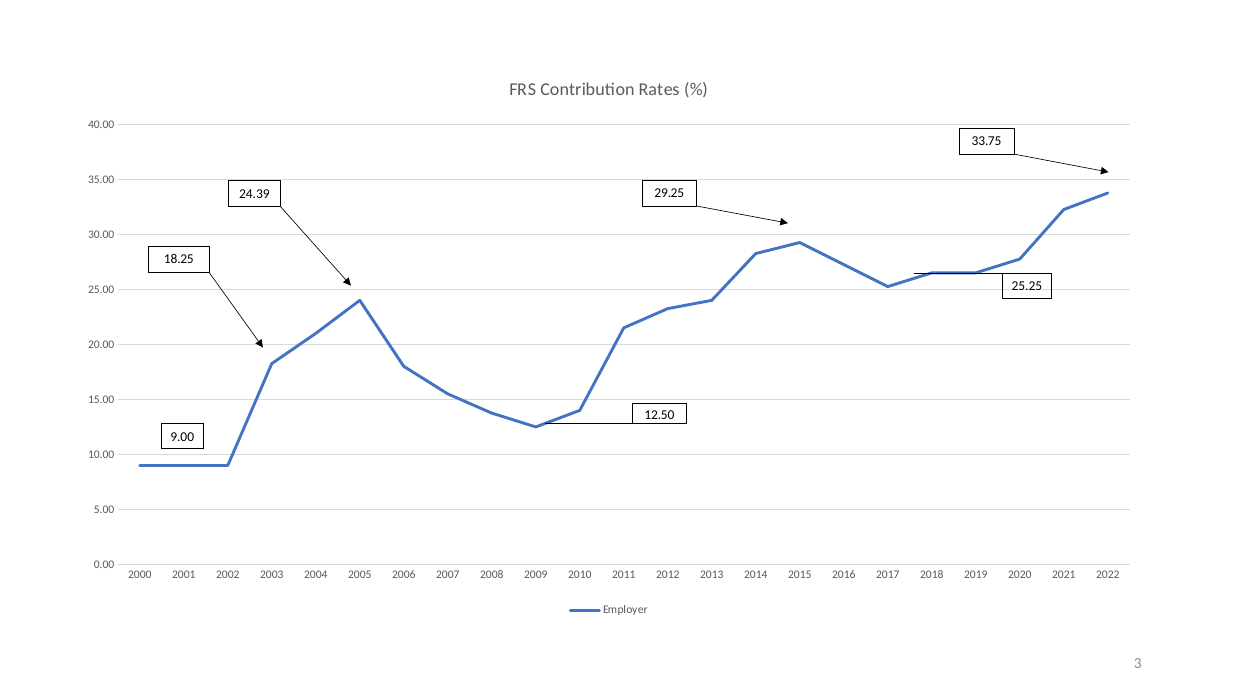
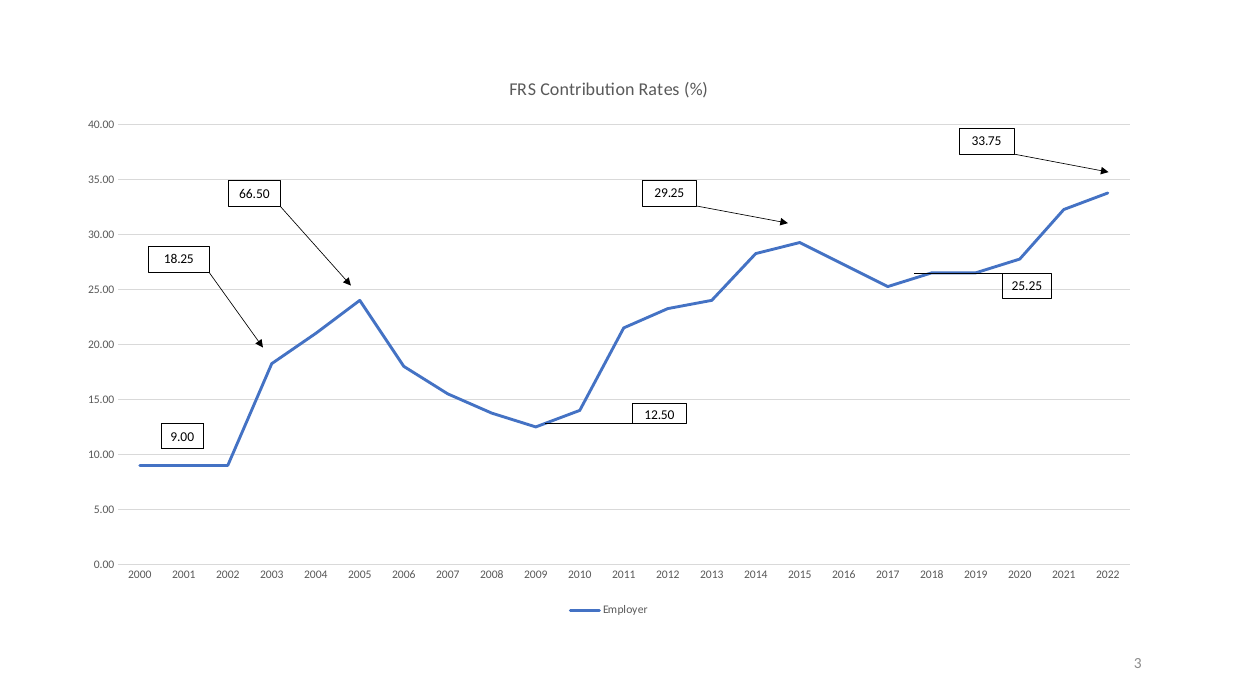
24.39: 24.39 -> 66.50 (254, 194)
